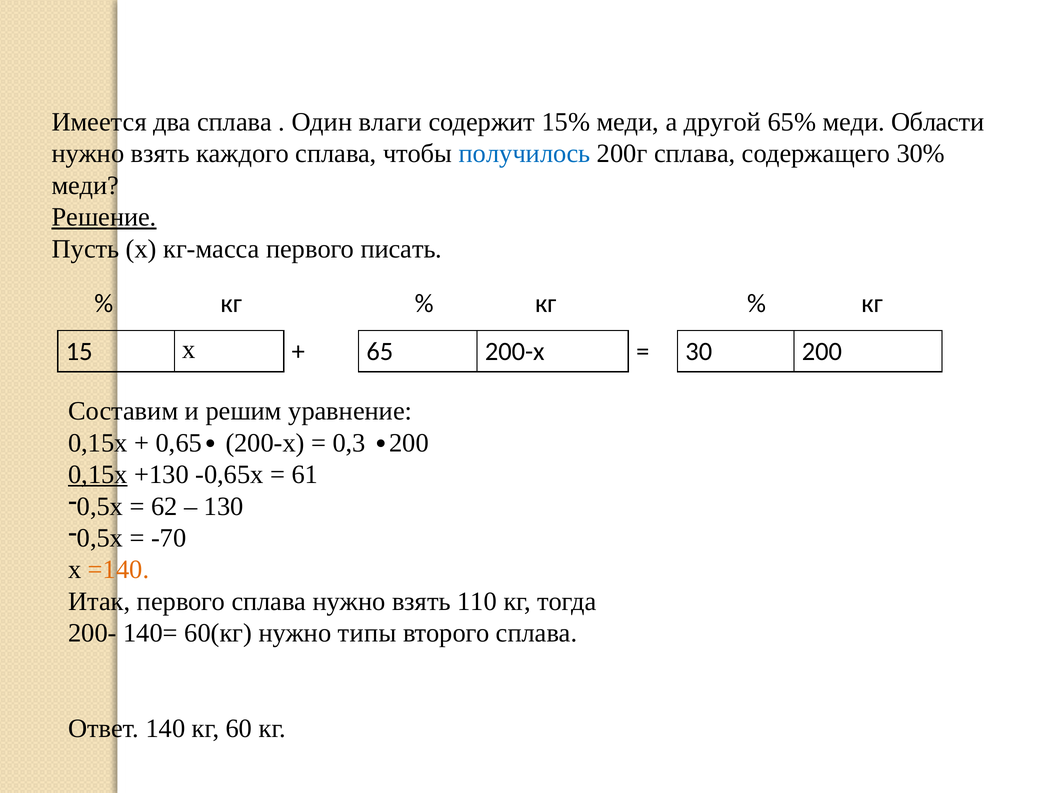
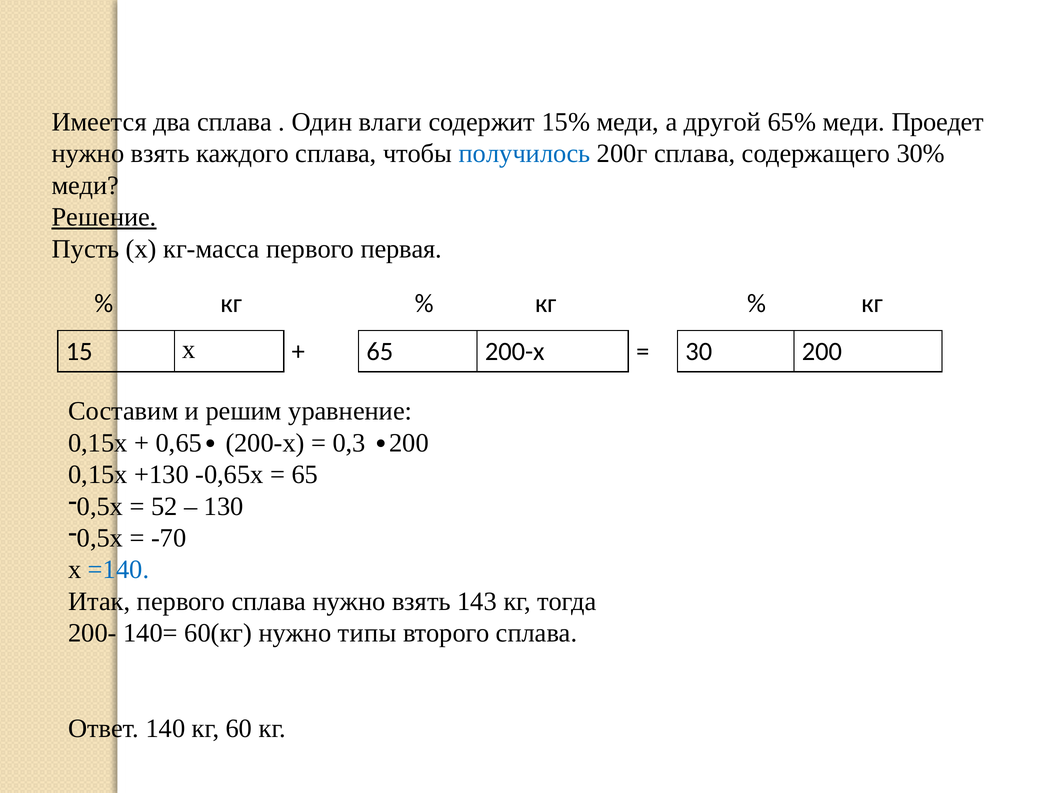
Области: Области -> Проедет (938, 122)
писать: писать -> первая (401, 249)
0,15х underline: present -> none (98, 475)
61: 61 -> 65 (305, 475)
62: 62 -> 52 (164, 507)
=140 colour: orange -> blue (119, 570)
110: 110 -> 143 (477, 602)
